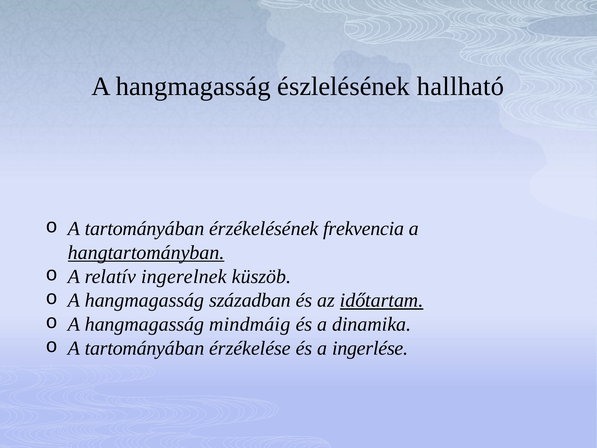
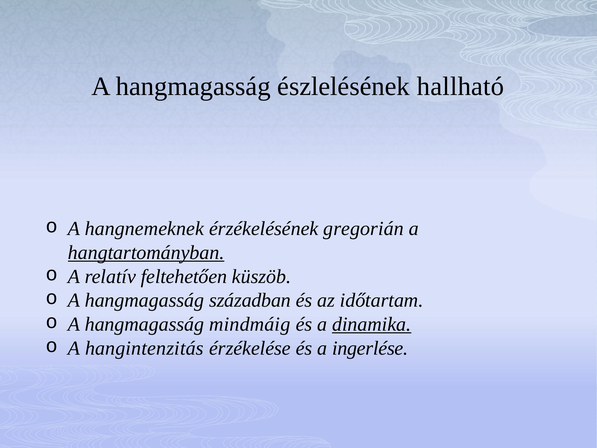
tartományában: tartományában -> hangnemeknek (144, 229)
frekvencia: frekvencia -> gregorián (364, 229)
ingerelnek: ingerelnek -> feltehetően (184, 276)
időtartam underline: present -> none (382, 300)
dinamika underline: none -> present (372, 324)
tartományában: tartományában -> hangintenzitás (144, 348)
